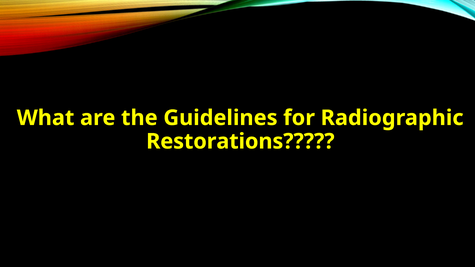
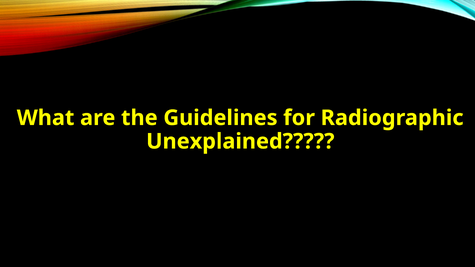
Restorations: Restorations -> Unexplained (240, 141)
